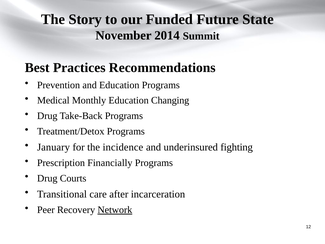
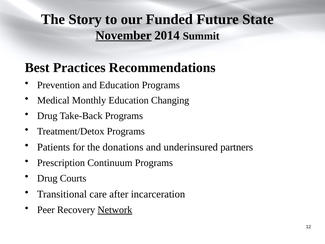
November underline: none -> present (123, 35)
January: January -> Patients (54, 147)
incidence: incidence -> donations (123, 147)
fighting: fighting -> partners (237, 147)
Financially: Financially -> Continuum (110, 163)
